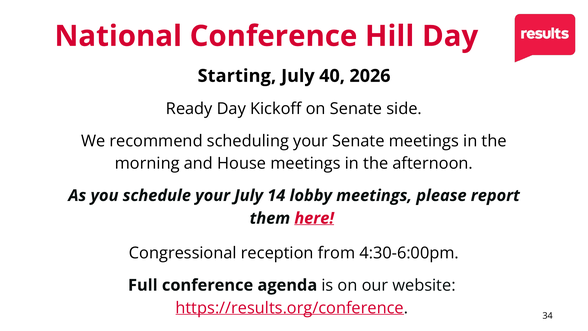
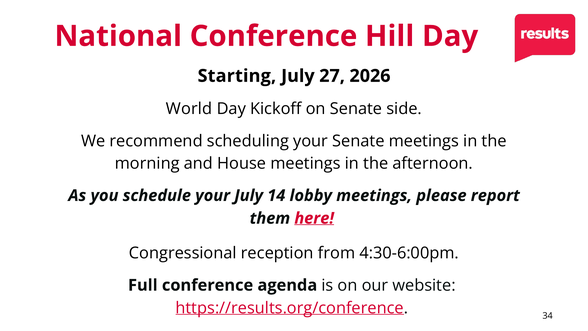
40: 40 -> 27 (332, 76)
Ready: Ready -> World (189, 109)
